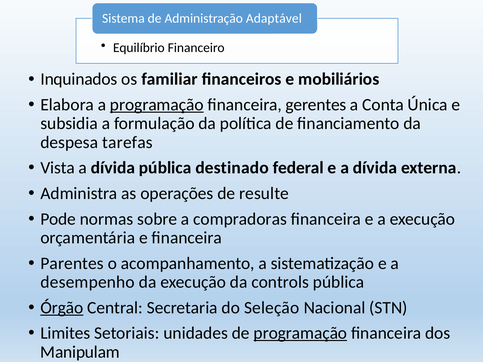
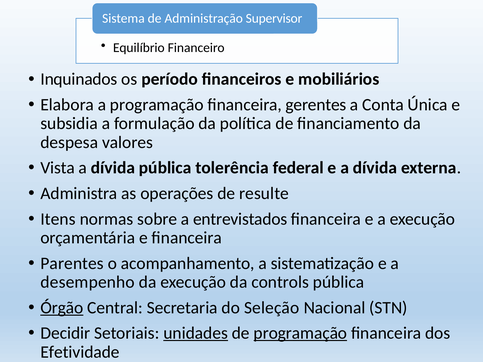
Adaptável: Adaptável -> Supervisor (274, 18)
familiar: familiar -> período (170, 79)
programação underline: present -> none (157, 105)
tarefas: tarefas -> valores (128, 142)
destinado: destinado -> tolerência (232, 168)
Pode: Pode -> Itens (58, 219)
compradoras: compradoras -> entrevistados (240, 219)
Limites: Limites -> Decidir (65, 333)
unidades underline: none -> present (196, 333)
Manipulam: Manipulam -> Efetividade (80, 352)
